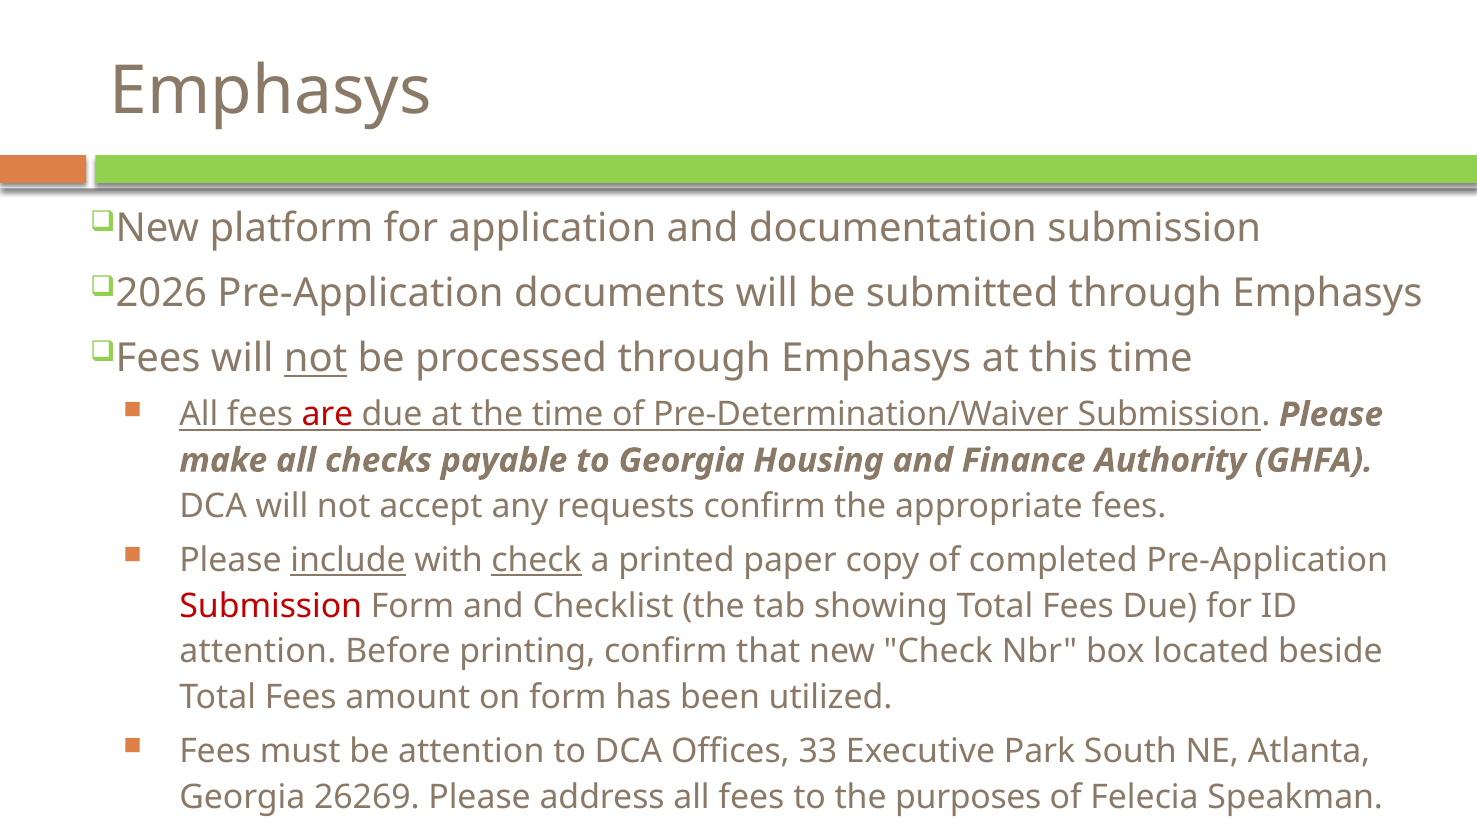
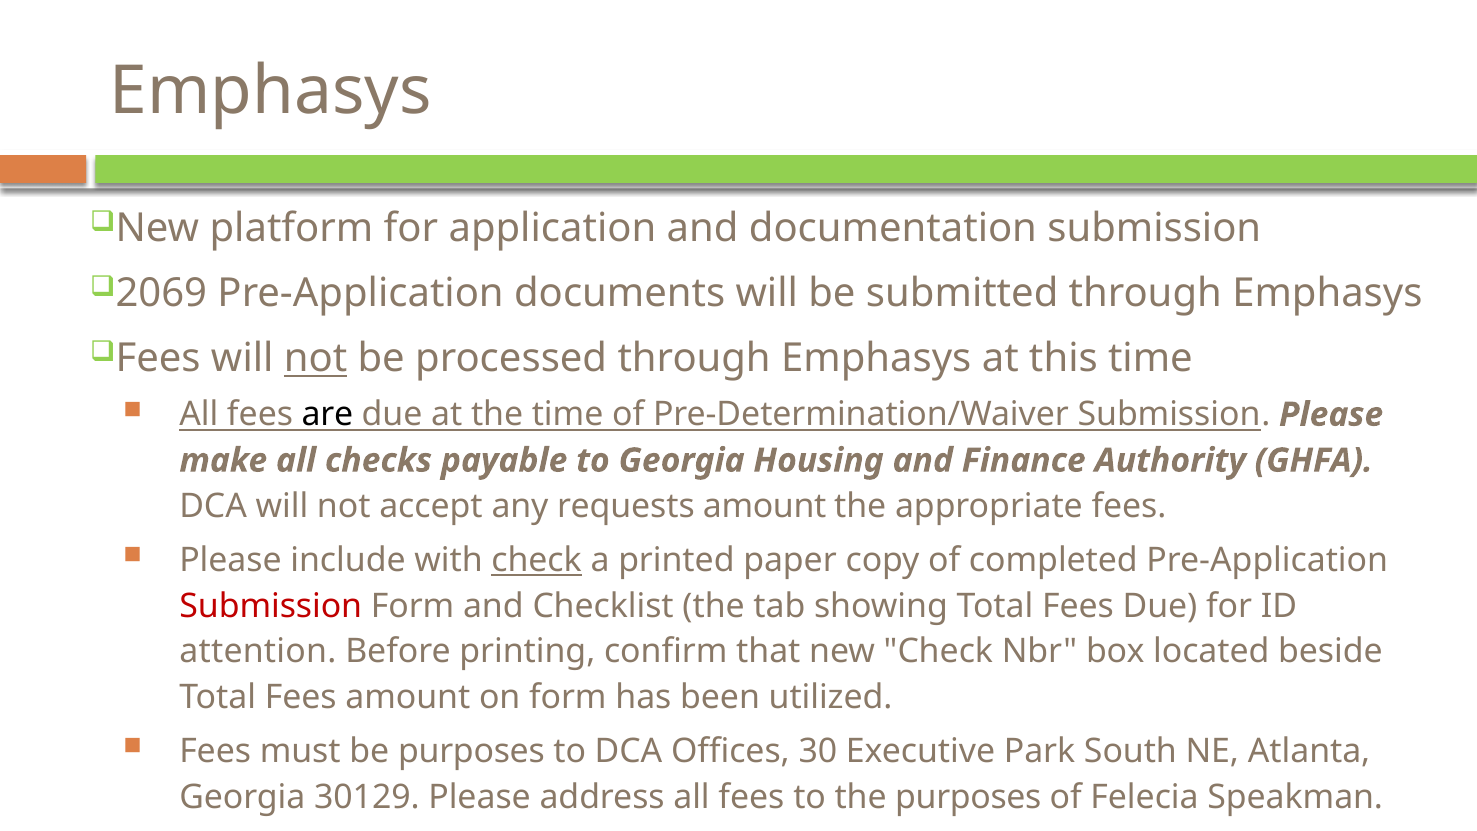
2026: 2026 -> 2069 (161, 293)
are colour: red -> black (327, 415)
requests confirm: confirm -> amount (765, 506)
include underline: present -> none (348, 560)
be attention: attention -> purposes (471, 751)
33: 33 -> 30 (818, 751)
26269: 26269 -> 30129 (367, 797)
